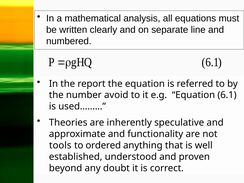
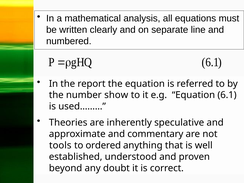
avoid: avoid -> show (116, 95)
functionality: functionality -> commentary (155, 134)
